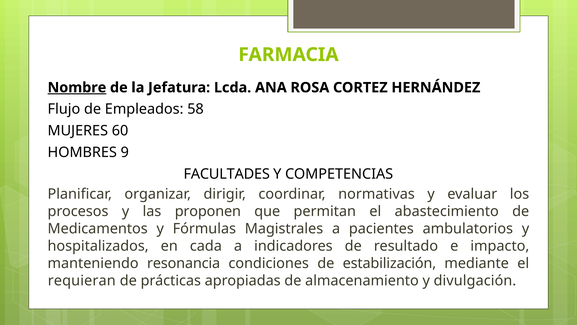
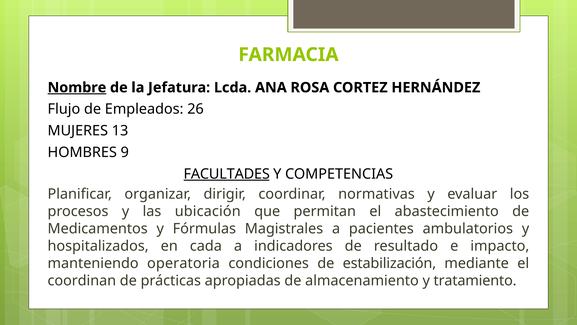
58: 58 -> 26 (195, 109)
60: 60 -> 13 (120, 131)
FACULTADES underline: none -> present (227, 174)
proponen: proponen -> ubicación (208, 211)
resonancia: resonancia -> operatoria (183, 263)
requieran: requieran -> coordinan (82, 280)
divulgación: divulgación -> tratamiento (475, 280)
